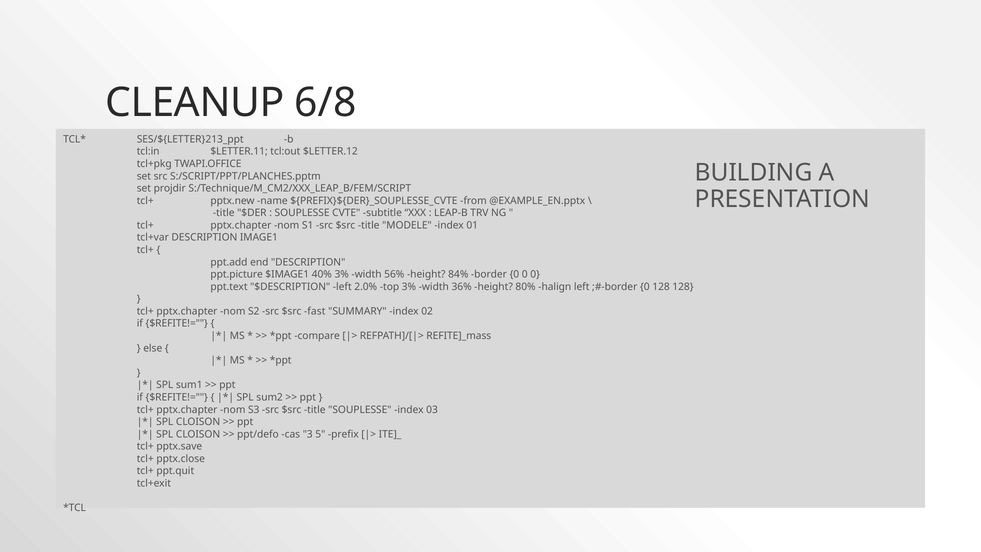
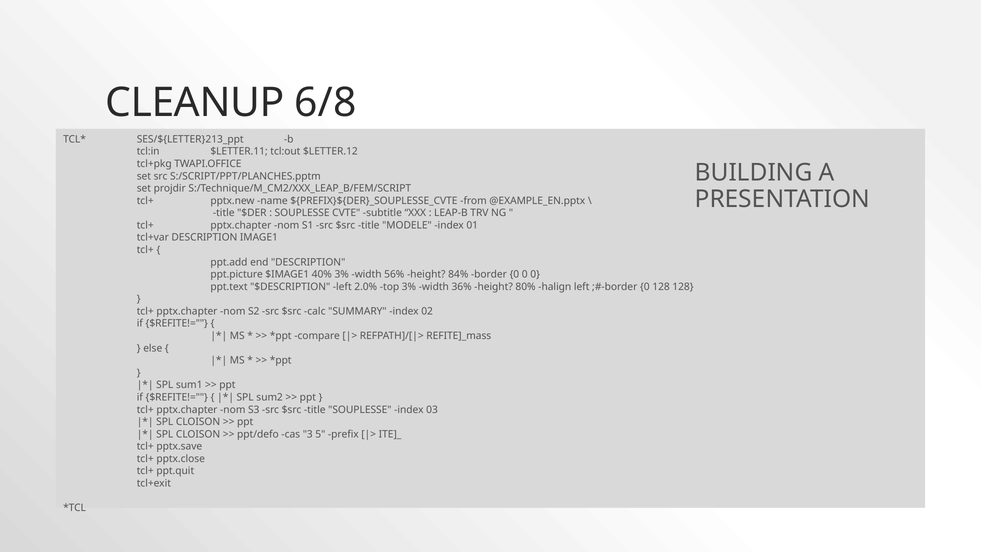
fast: fast -> calc (315, 311)
